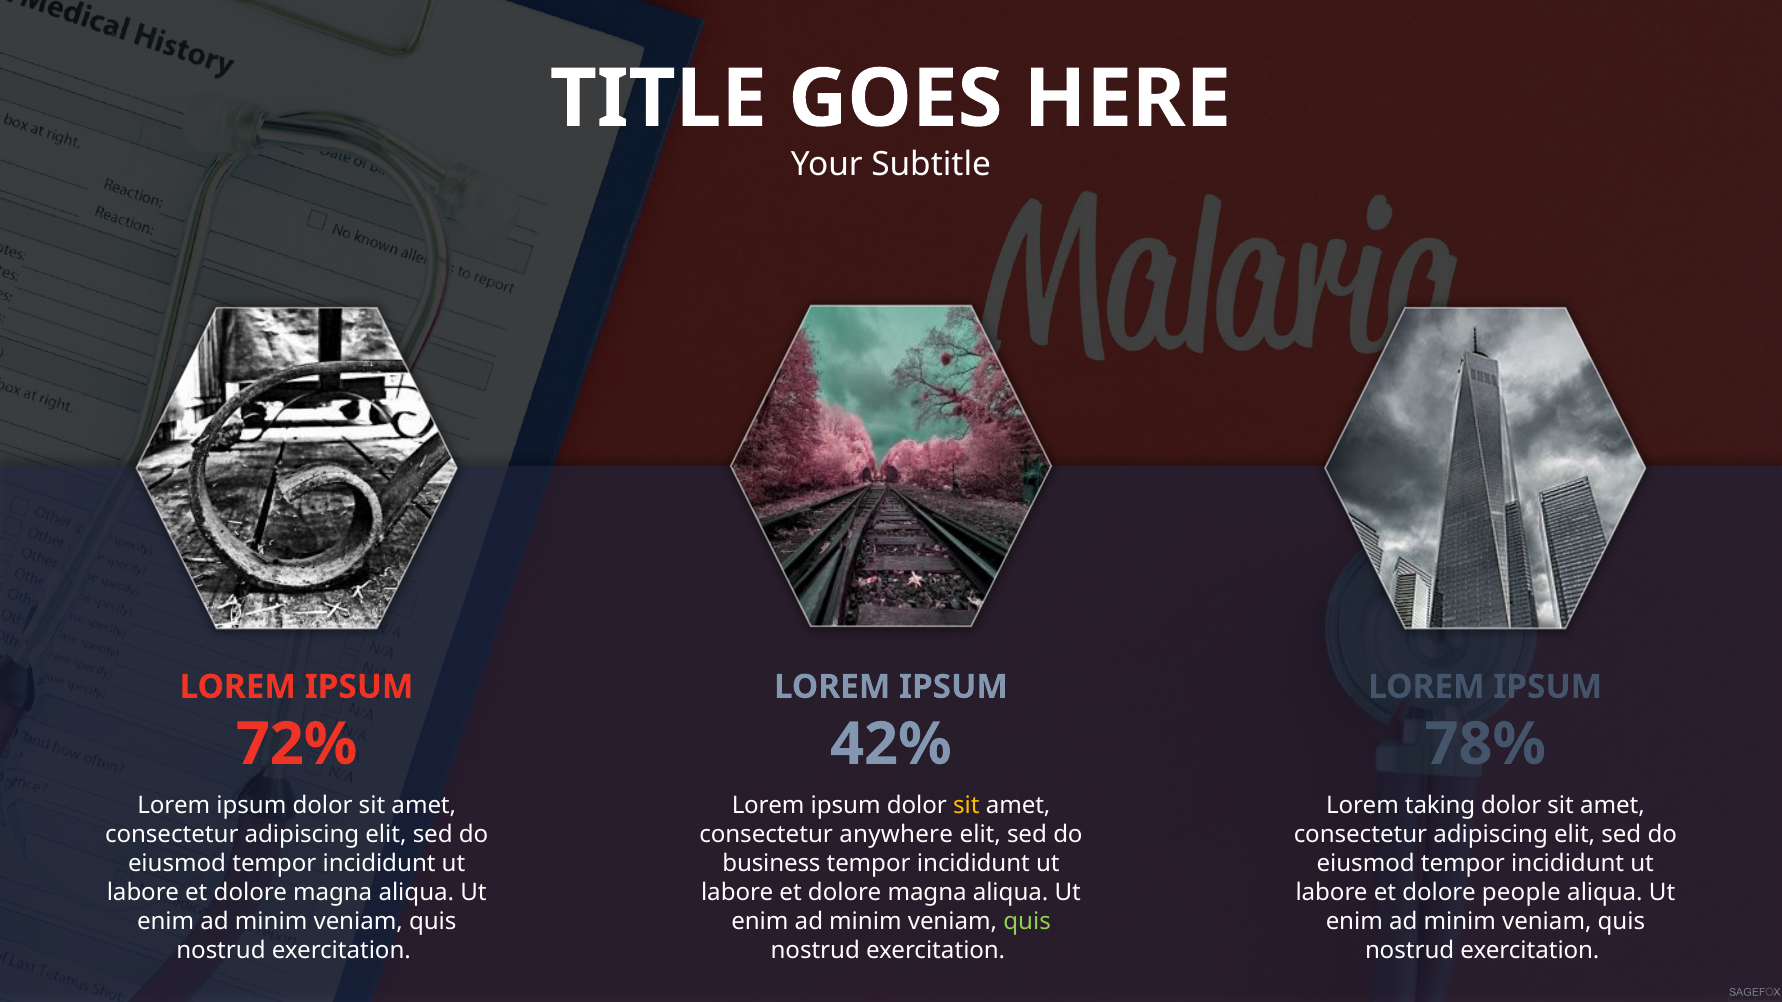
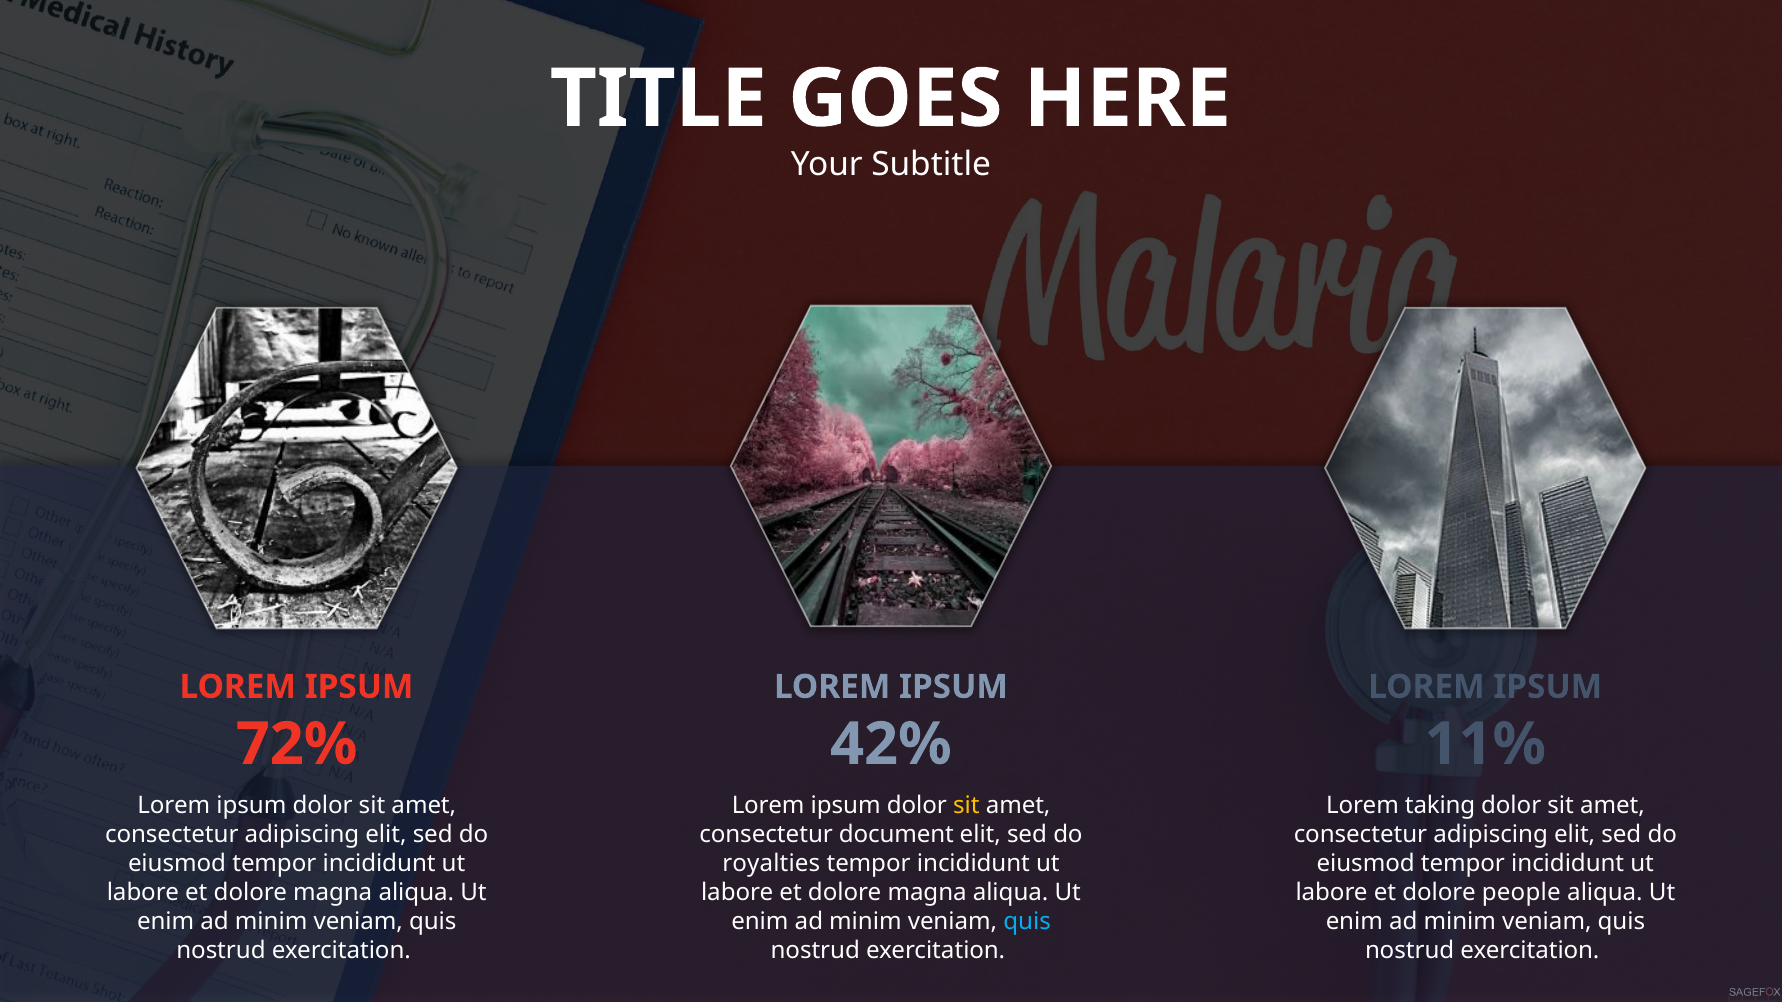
78%: 78% -> 11% (1485, 745)
anywhere: anywhere -> document (896, 835)
business: business -> royalties (771, 864)
quis colour: light green -> light blue (1027, 922)
